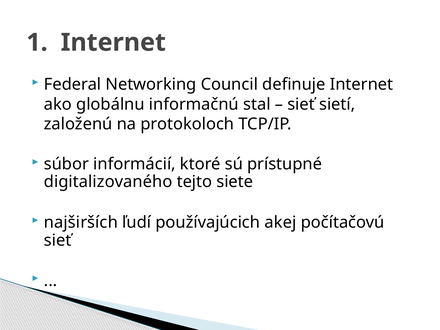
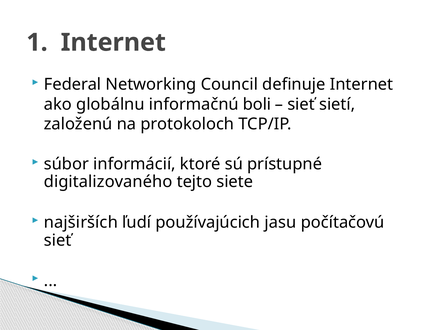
stal: stal -> boli (257, 104)
akej: akej -> jasu (280, 222)
